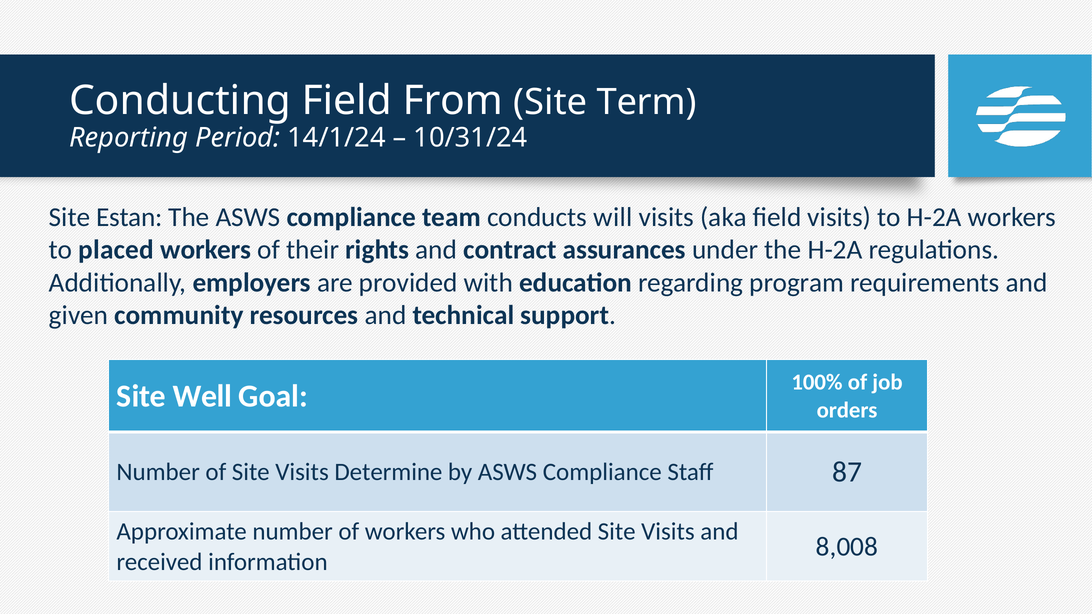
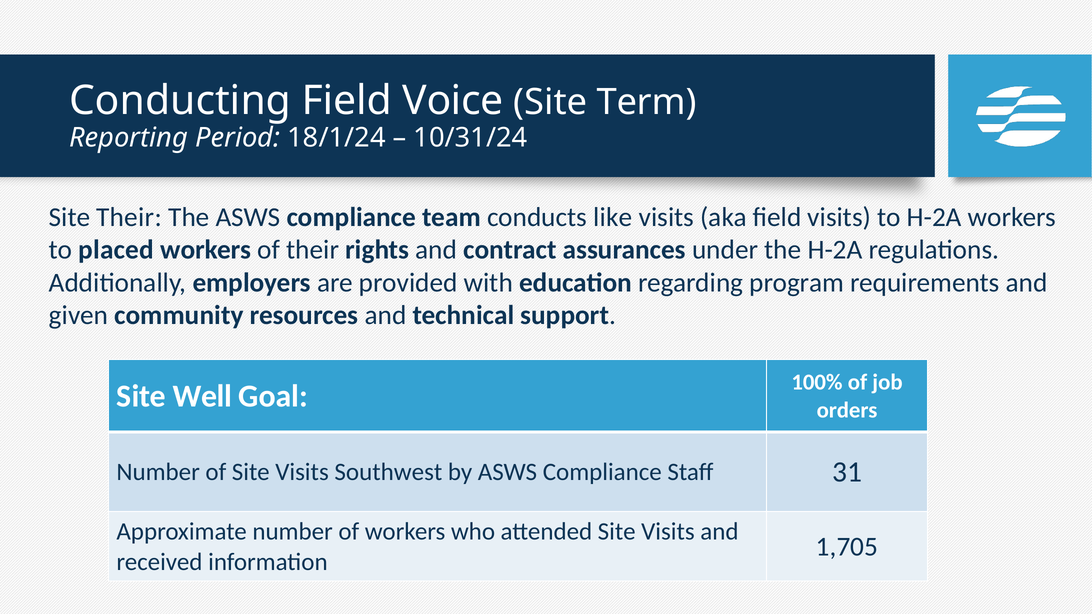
From: From -> Voice (453, 101)
14/1/24: 14/1/24 -> 18/1/24 (337, 138)
Site Estan: Estan -> Their (129, 217)
will: will -> like (613, 217)
Determine: Determine -> Southwest (388, 472)
87: 87 -> 31 (847, 472)
8,008: 8,008 -> 1,705 (847, 547)
